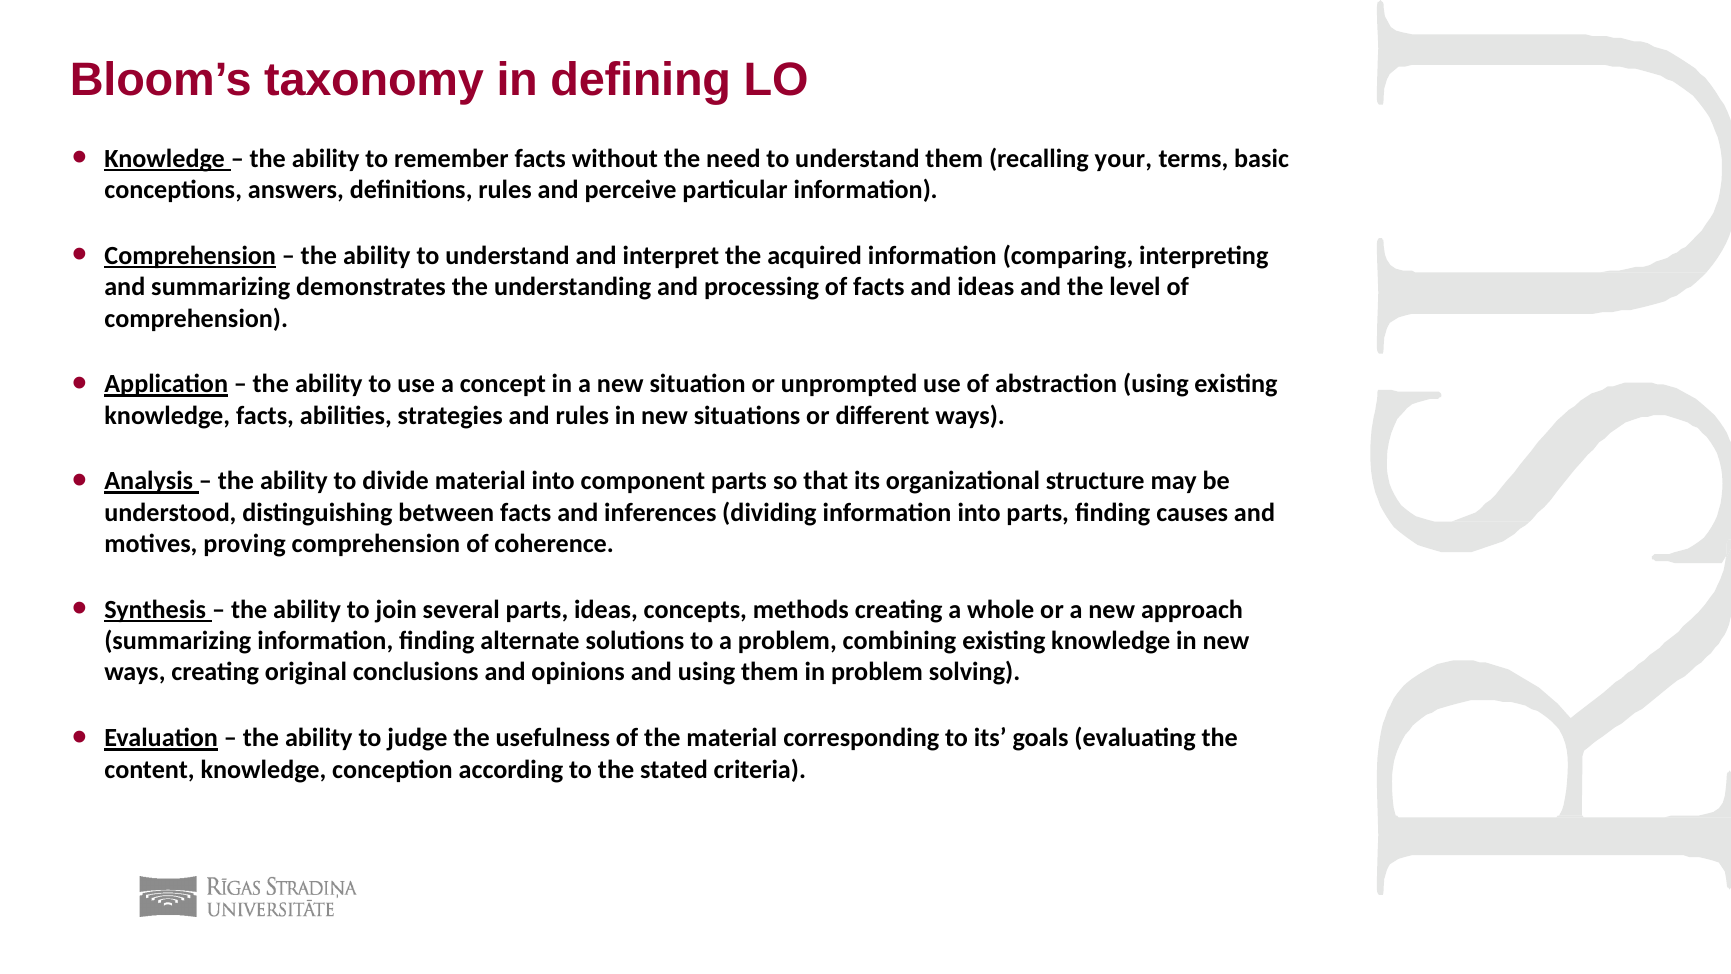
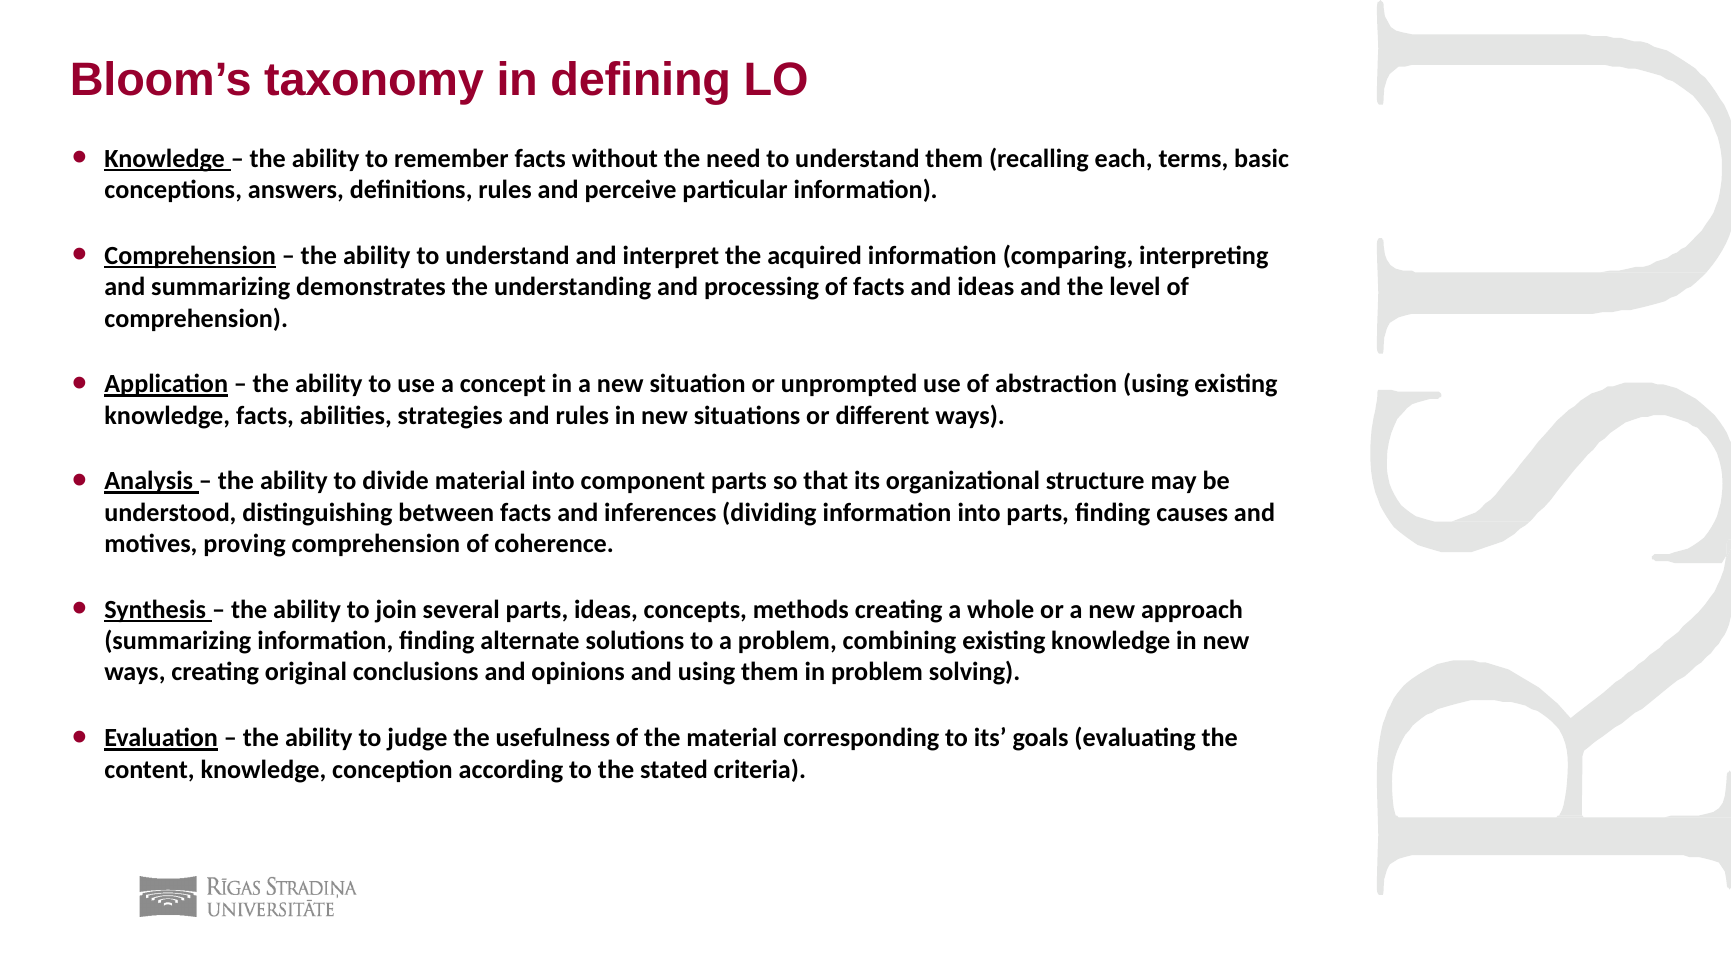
your: your -> each (1124, 159)
